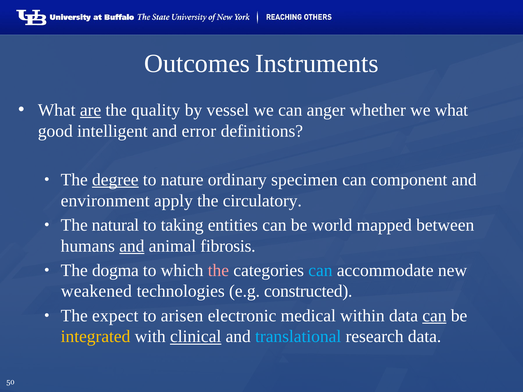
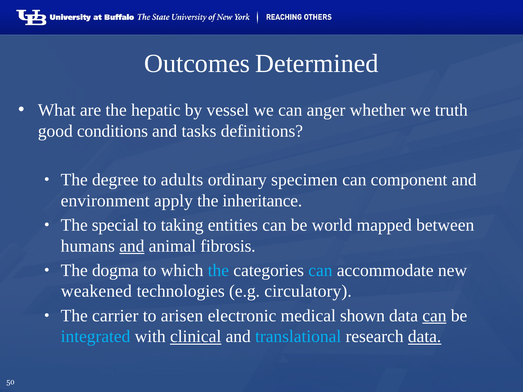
Instruments: Instruments -> Determined (317, 64)
are underline: present -> none (91, 110)
quality: quality -> hepatic (156, 110)
we what: what -> truth (451, 110)
intelligent: intelligent -> conditions (112, 131)
error: error -> tasks (199, 131)
degree underline: present -> none (115, 180)
nature: nature -> adults (182, 180)
circulatory: circulatory -> inheritance (262, 201)
natural: natural -> special (115, 225)
the colour: pink -> light blue (218, 271)
constructed: constructed -> circulatory (308, 291)
expect: expect -> carrier (115, 316)
within: within -> shown (363, 316)
integrated colour: yellow -> light blue (96, 337)
data underline: none -> present (425, 337)
